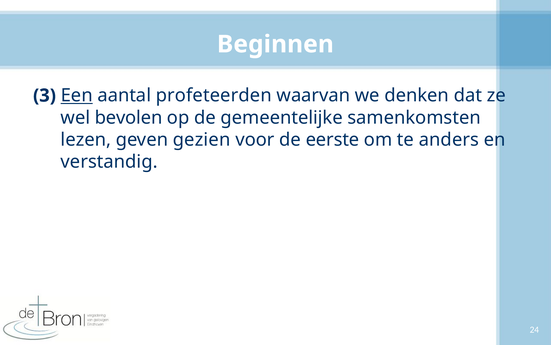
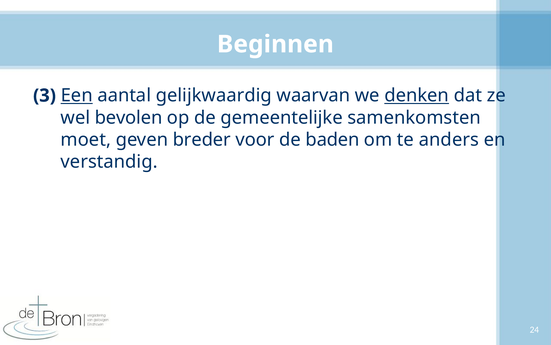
profeteerden: profeteerden -> gelijkwaardig (214, 95)
denken underline: none -> present (417, 95)
lezen: lezen -> moet (86, 139)
gezien: gezien -> breder (202, 139)
eerste: eerste -> baden (333, 139)
